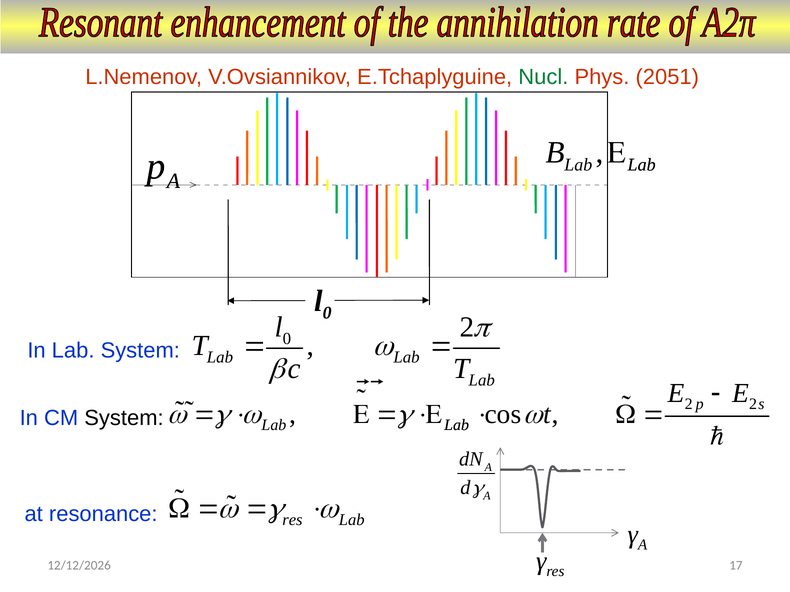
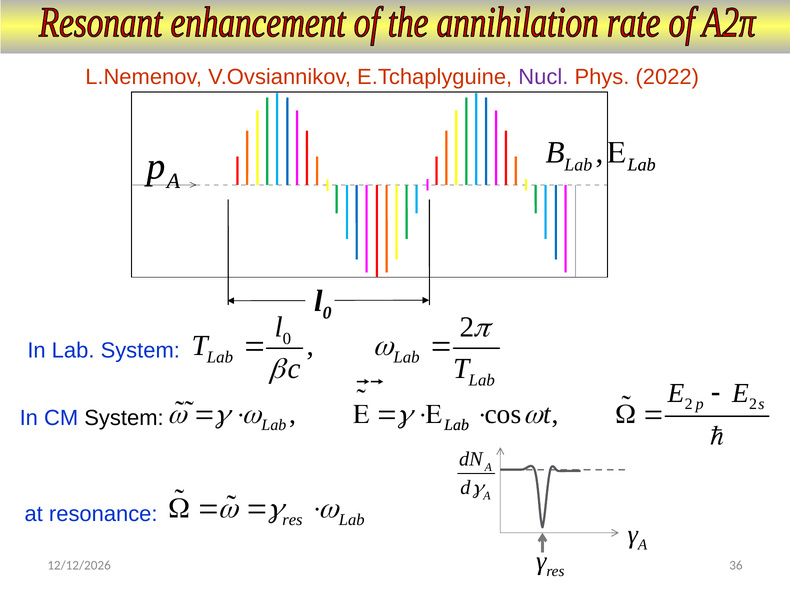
Nucl colour: green -> purple (543, 77)
2051: 2051 -> 2022 (667, 77)
17: 17 -> 36 (736, 566)
